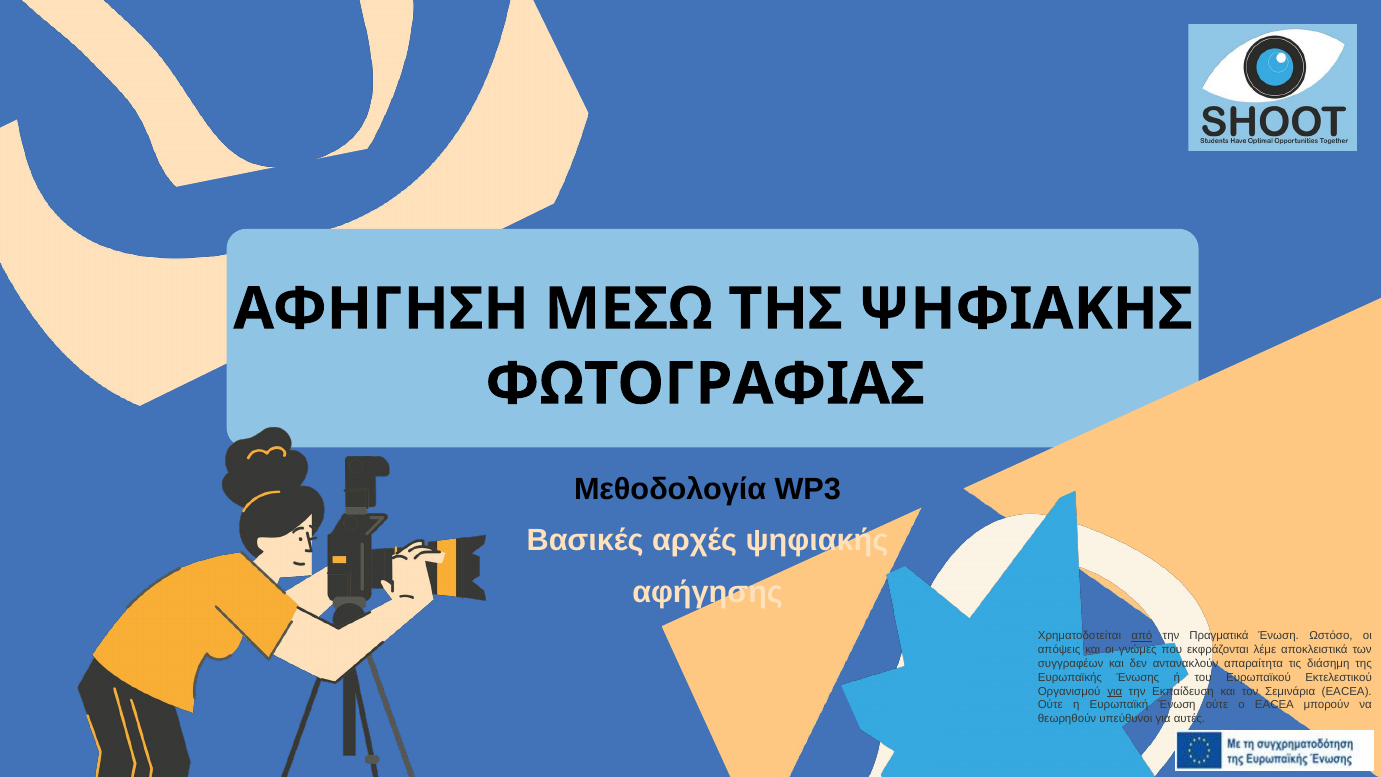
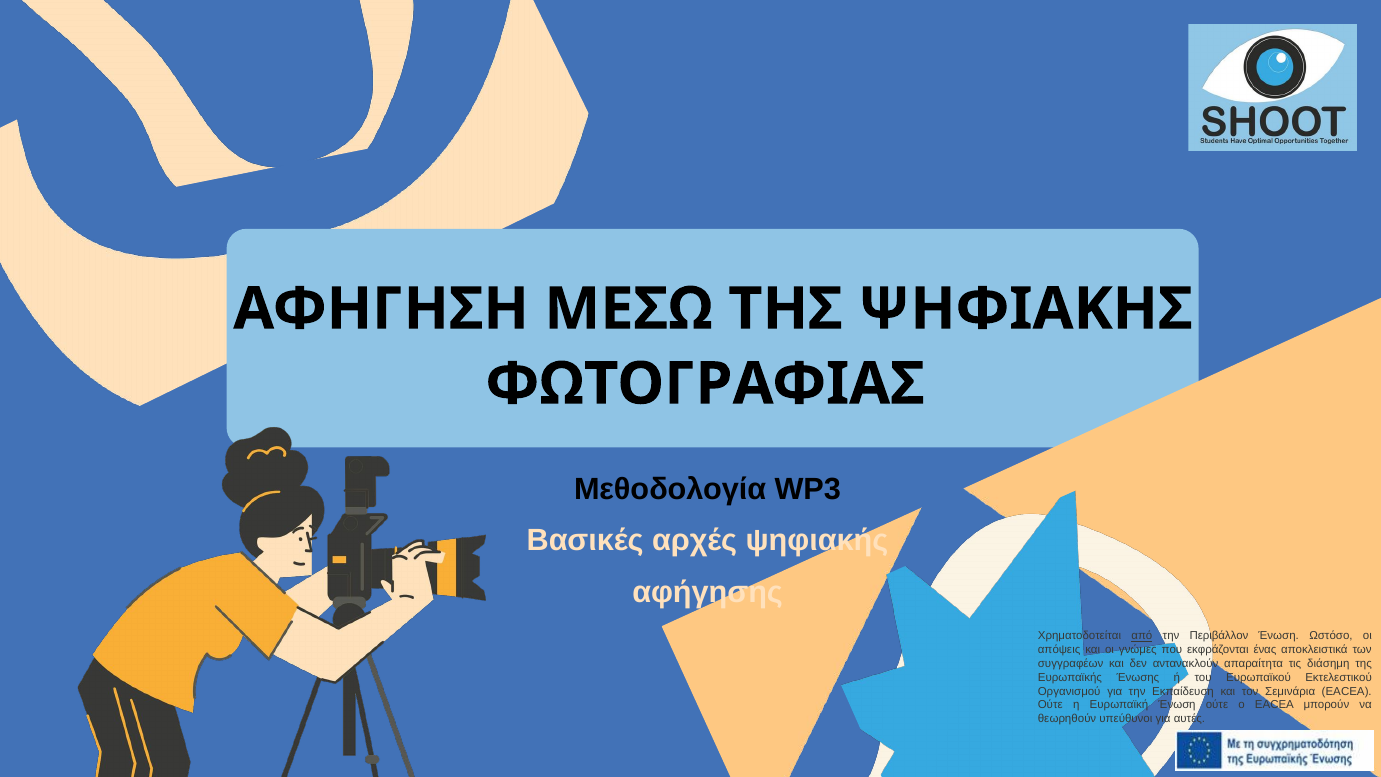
Πραγματικά: Πραγματικά -> Περιβάλλον (1219, 636)
λέμε: λέμε -> ένας (1265, 650)
για underline: present -> none (1115, 691)
